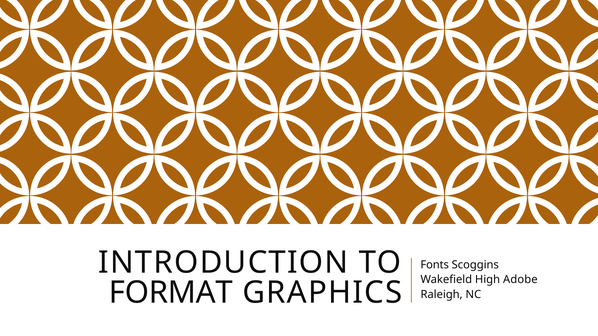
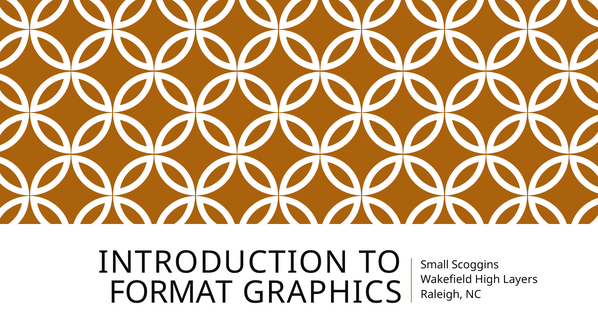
Fonts: Fonts -> Small (435, 265)
Adobe: Adobe -> Layers (520, 280)
